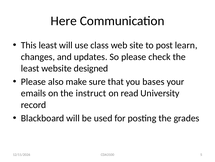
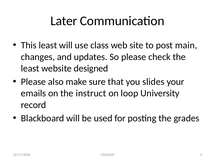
Here: Here -> Later (64, 21)
learn: learn -> main (186, 45)
bases: bases -> slides (153, 81)
read: read -> loop (130, 93)
